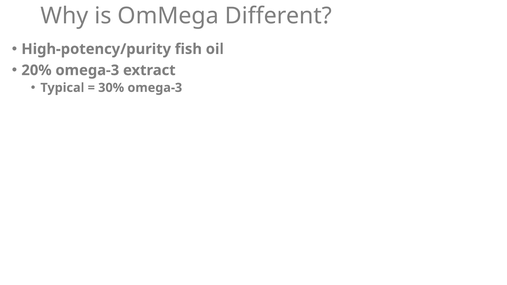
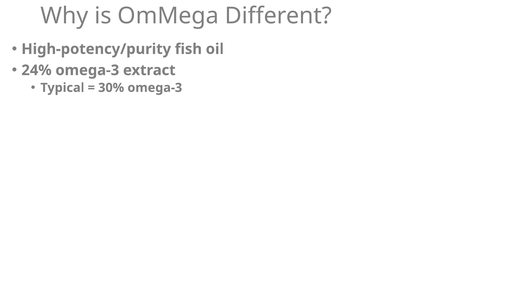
20%: 20% -> 24% (37, 70)
